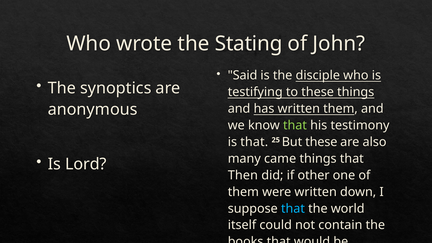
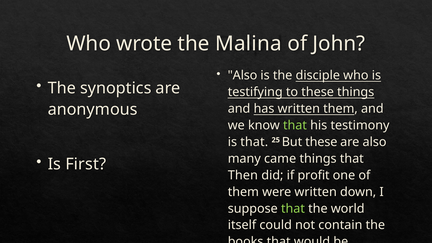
Stating: Stating -> Malina (248, 44)
Said: Said -> Also (243, 75)
Lord: Lord -> First (86, 164)
other: other -> profit (314, 175)
that colour: light blue -> light green (293, 209)
